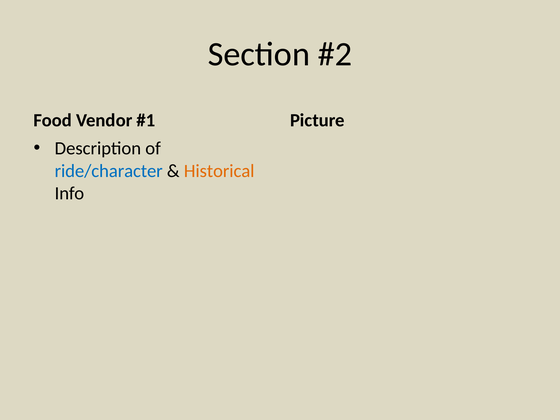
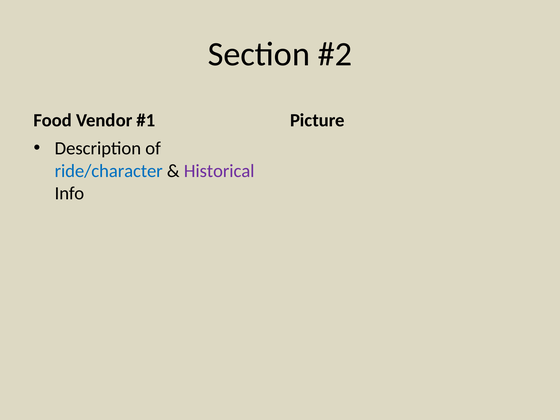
Historical colour: orange -> purple (219, 171)
